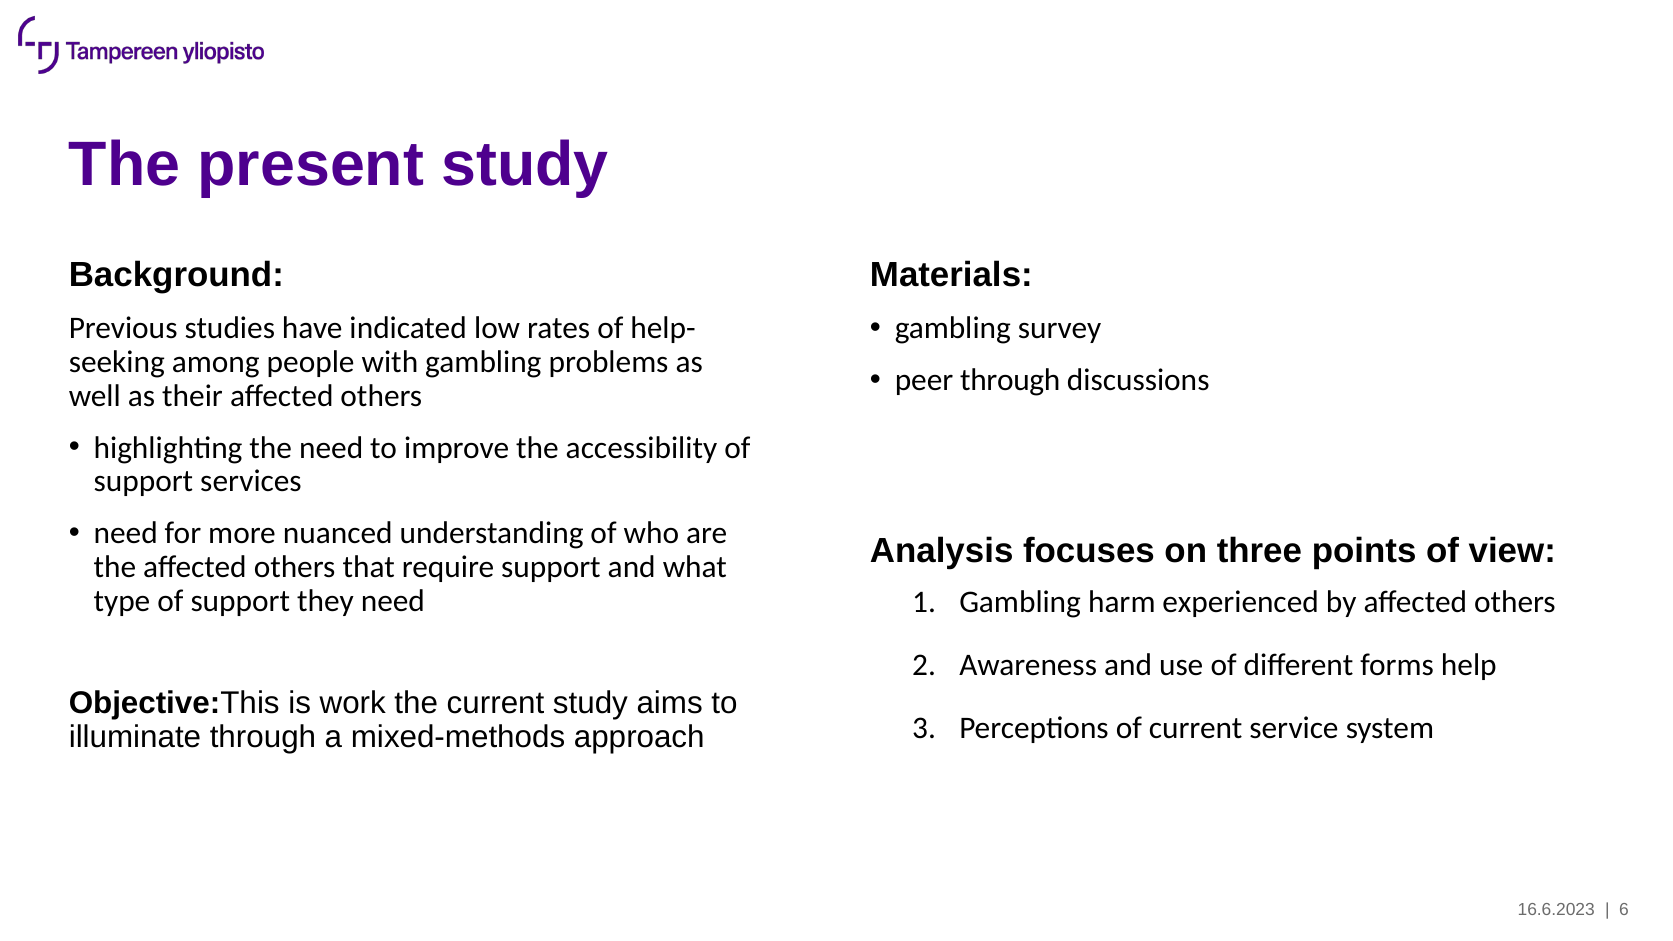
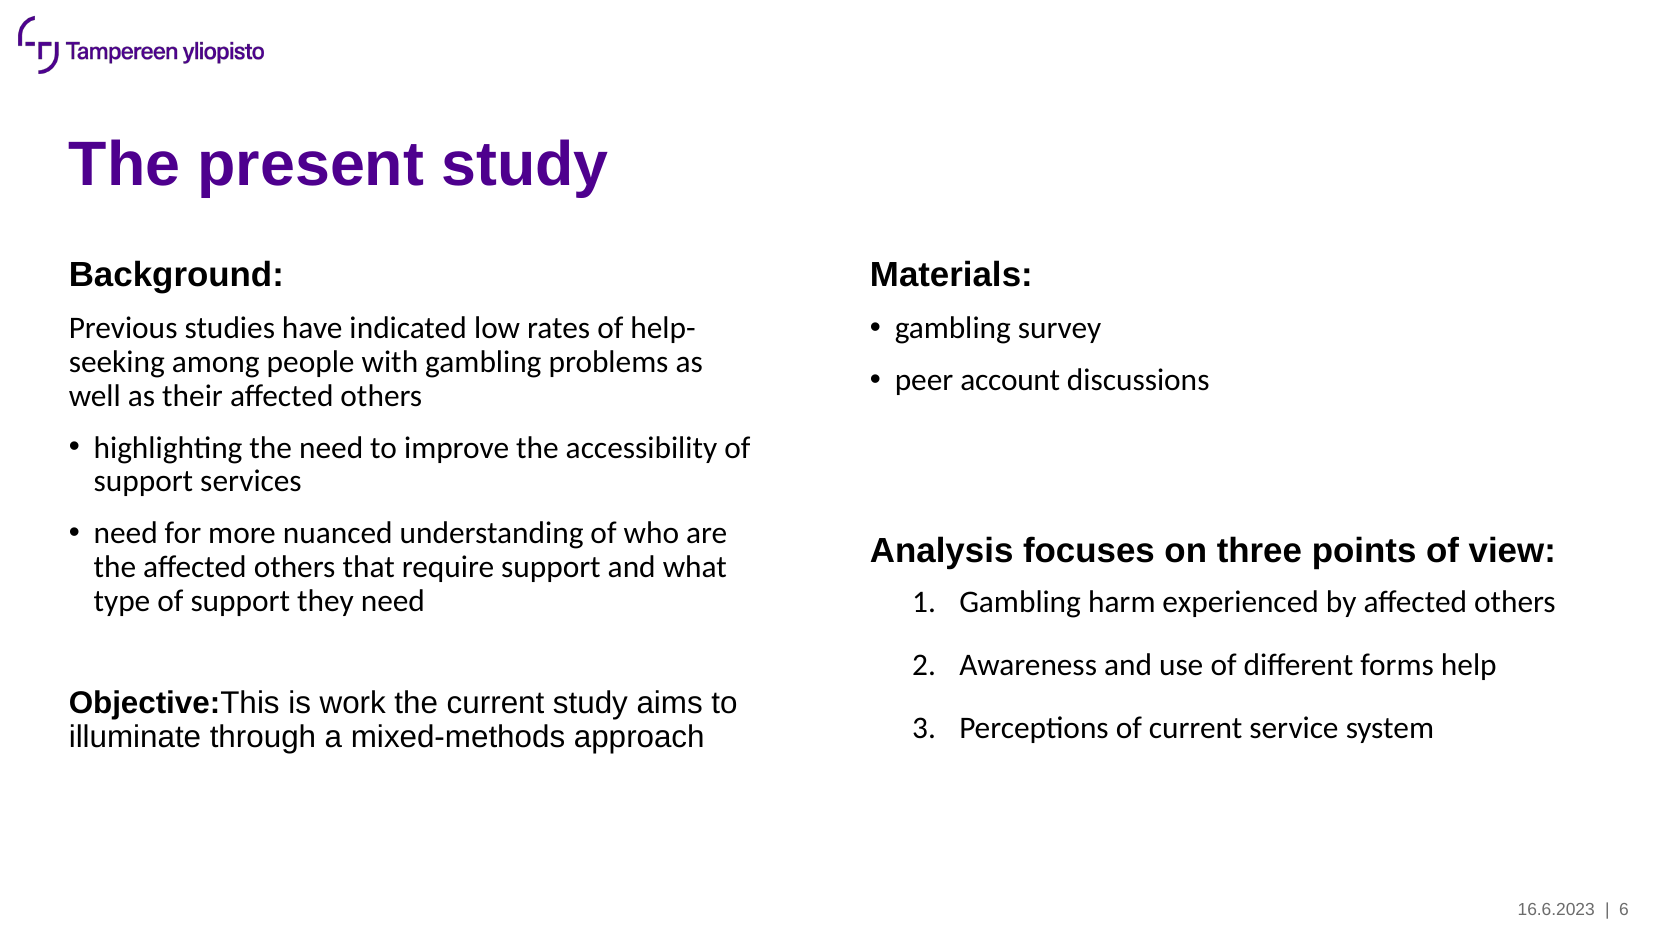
peer through: through -> account (1010, 380)
